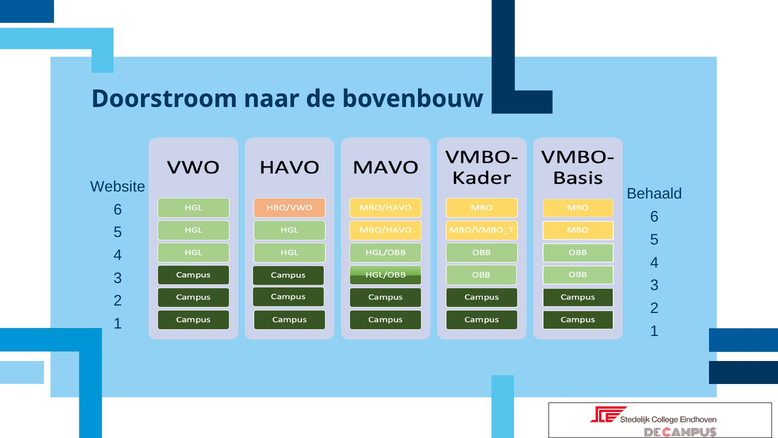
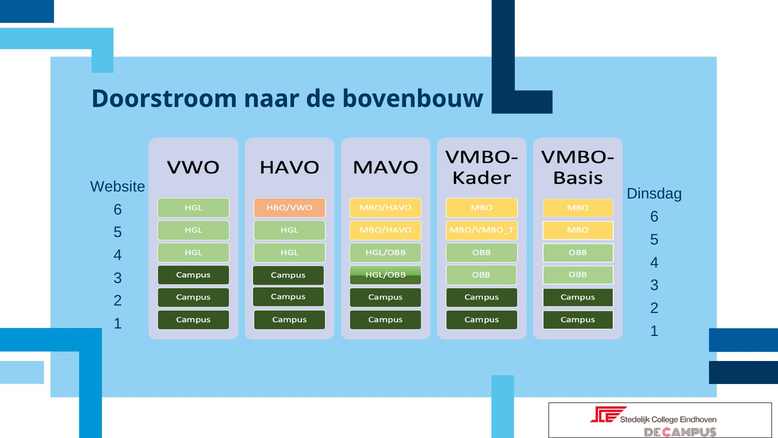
Behaald: Behaald -> Dinsdag (654, 194)
